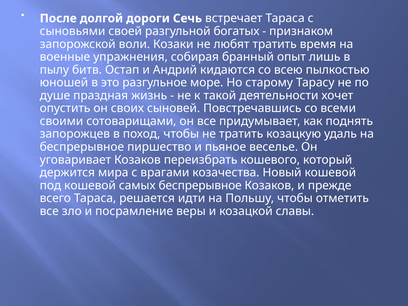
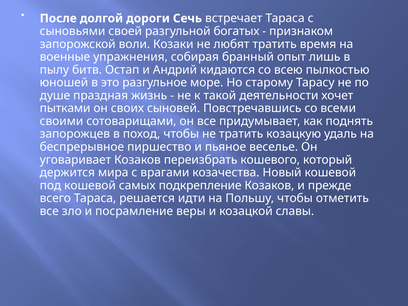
опустить: опустить -> пытками (65, 108)
самых беспрерывное: беспрерывное -> подкрепление (200, 185)
